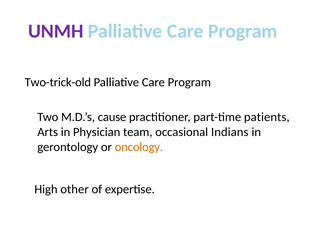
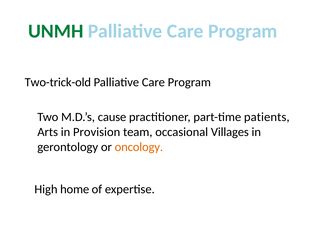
UNMH colour: purple -> green (56, 31)
Physician: Physician -> Provision (97, 132)
Indians: Indians -> Villages (230, 132)
other: other -> home (75, 190)
